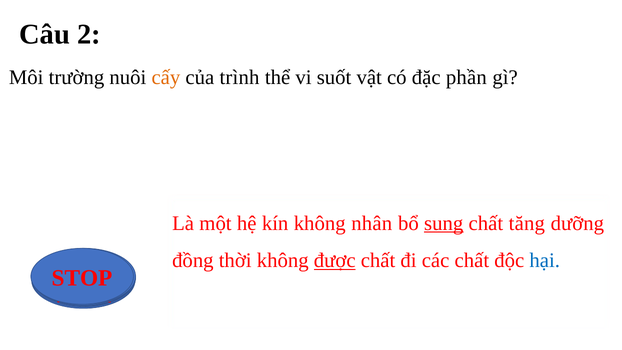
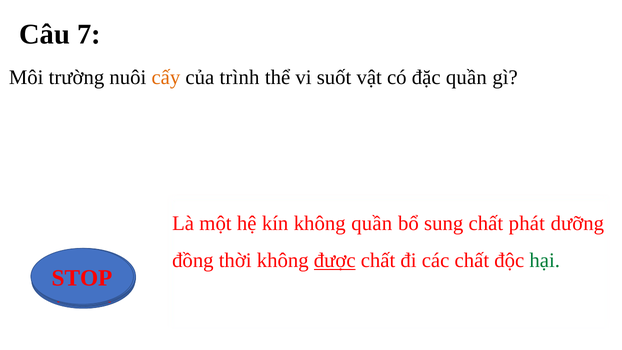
2: 2 -> 7 (89, 34)
đặc phần: phần -> quần (466, 77)
không nhân: nhân -> quần (372, 223)
sung underline: present -> none (444, 223)
tăng: tăng -> phát (527, 223)
hại colour: blue -> green (545, 260)
